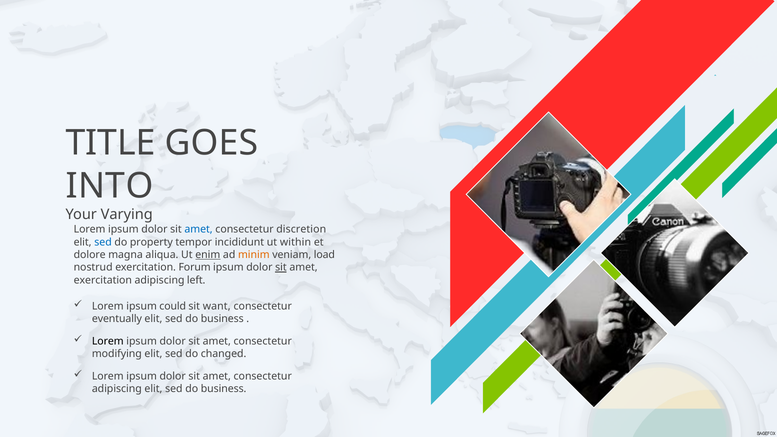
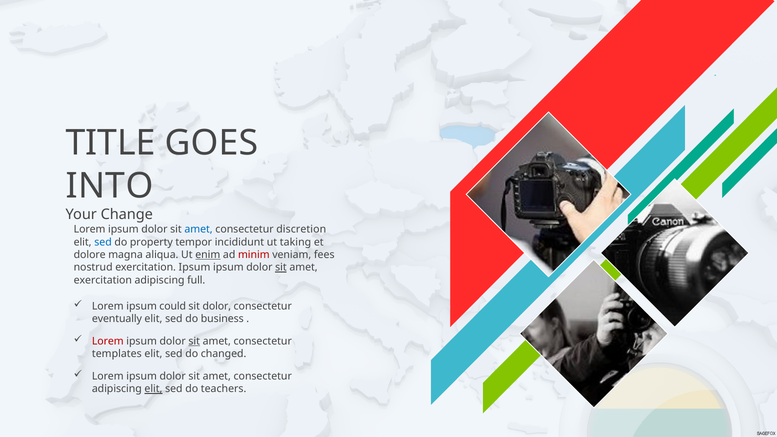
Varying: Varying -> Change (127, 215)
within: within -> taking (295, 242)
minim colour: orange -> red (254, 255)
load: load -> fees (324, 255)
exercitation Forum: Forum -> Ipsum (194, 267)
left: left -> full (196, 280)
sit want: want -> dolor (217, 306)
Lorem colour: black -> red (108, 341)
sit underline: none -> present (194, 341)
modifying: modifying -> templates (117, 354)
elit underline: none -> present (153, 389)
business: business -> teachers (224, 389)
